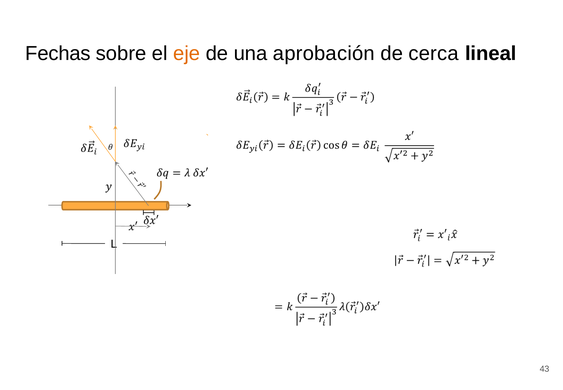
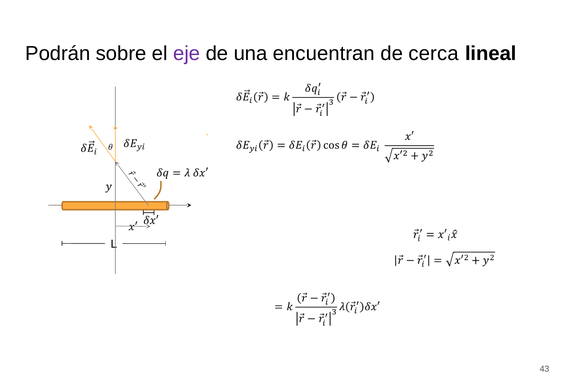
Fechas: Fechas -> Podrán (58, 53)
eje colour: orange -> purple (187, 53)
aprobación: aprobación -> encuentran (324, 53)
